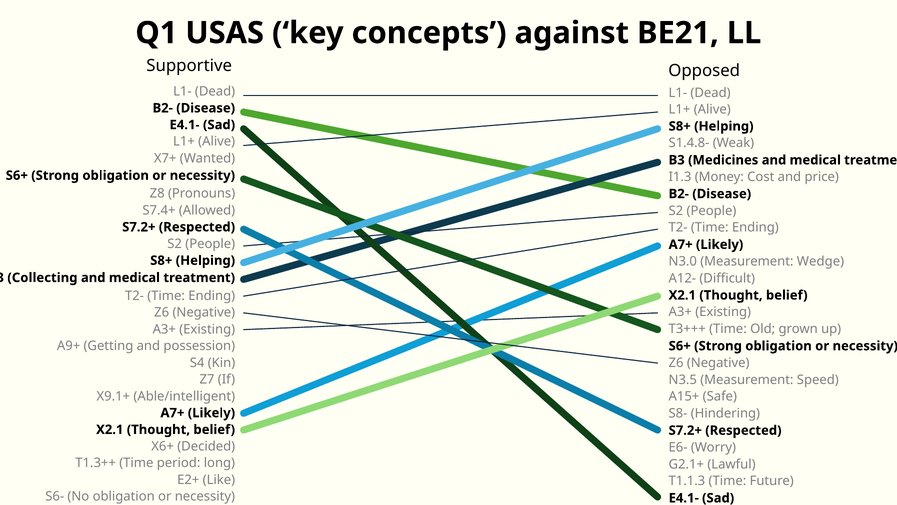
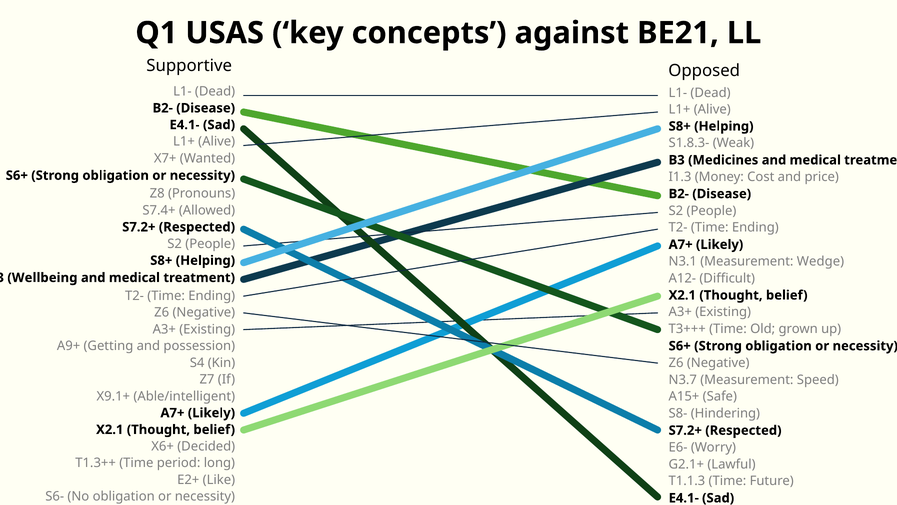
S1.4.8-: S1.4.8- -> S1.8.3- (689, 143)
N3.0: N3.0 -> N3.1 (683, 261)
Collecting: Collecting -> Wellbeing (42, 277)
N3.5: N3.5 -> N3.7 (683, 379)
